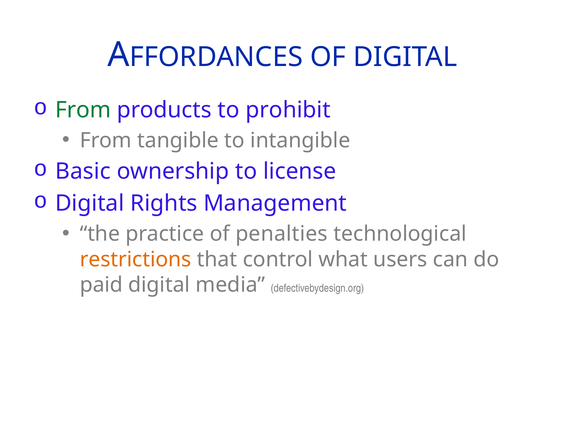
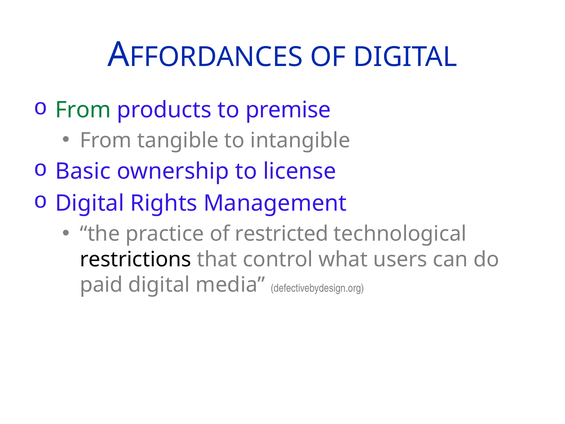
prohibit: prohibit -> premise (288, 110)
penalties: penalties -> restricted (282, 234)
restrictions colour: orange -> black (136, 259)
